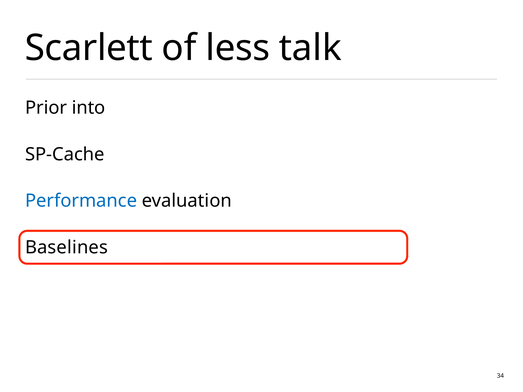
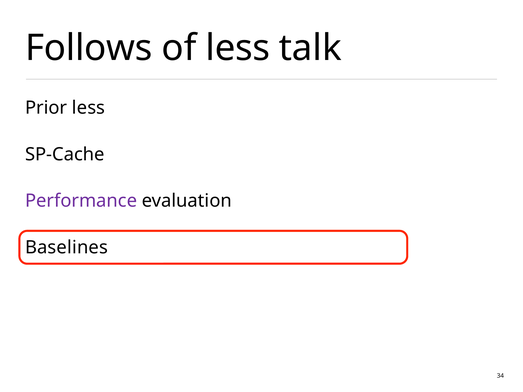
Scarlett: Scarlett -> Follows (89, 48)
Prior into: into -> less (89, 108)
Performance colour: blue -> purple (81, 201)
